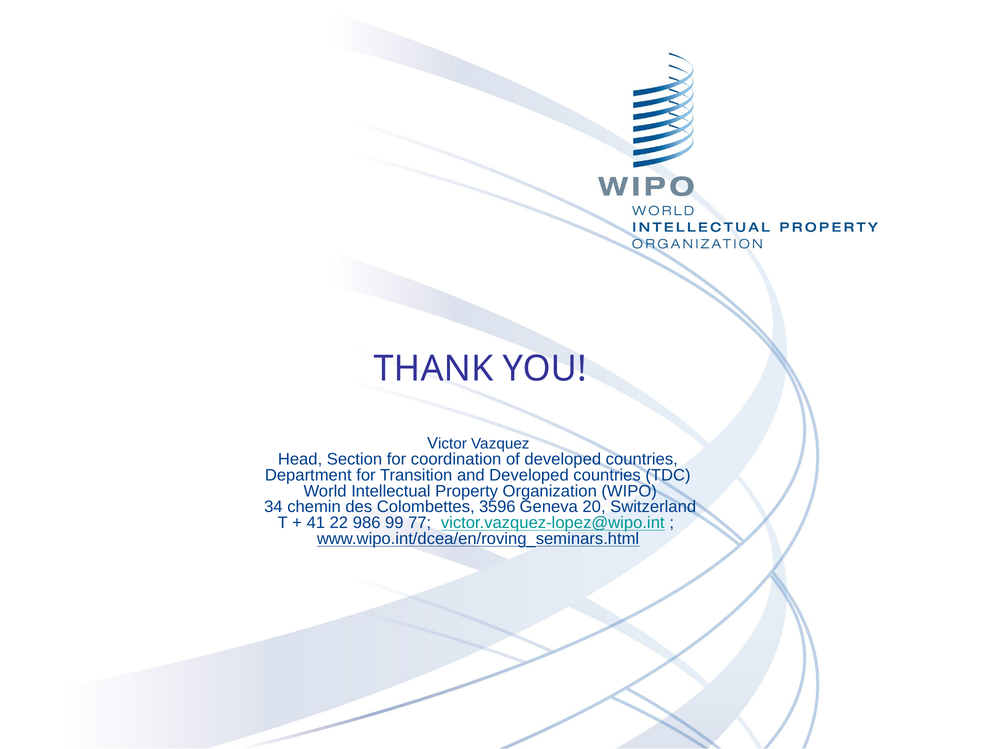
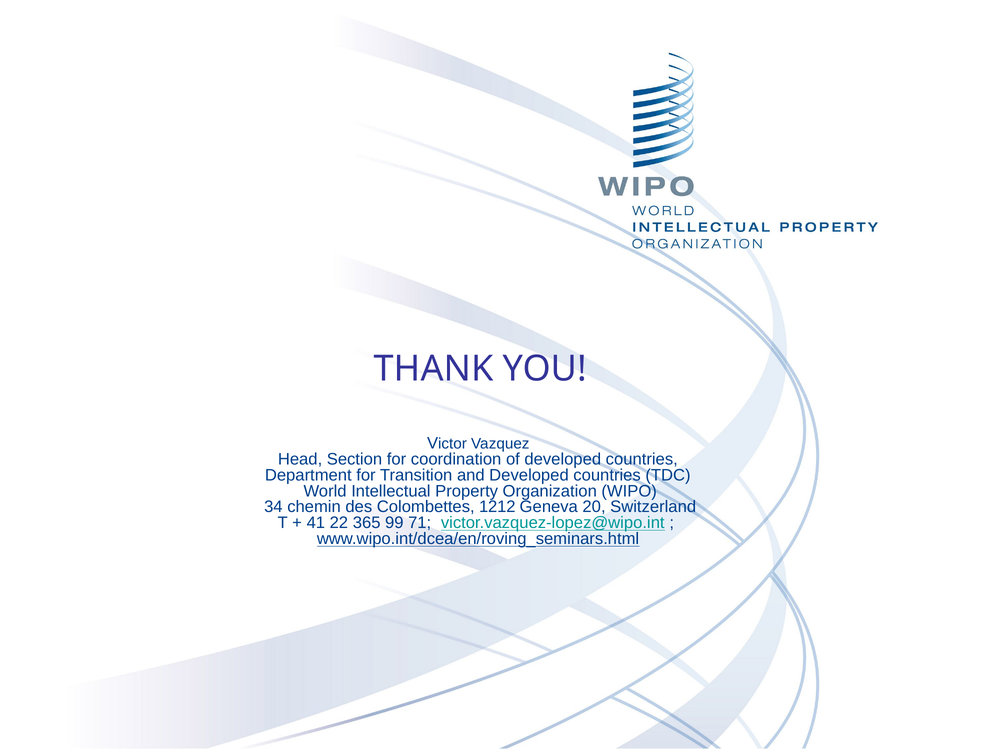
3596: 3596 -> 1212 (497, 507)
986: 986 -> 365 (367, 523)
77: 77 -> 71 (420, 523)
